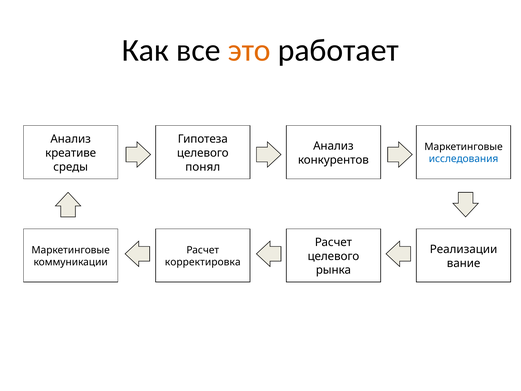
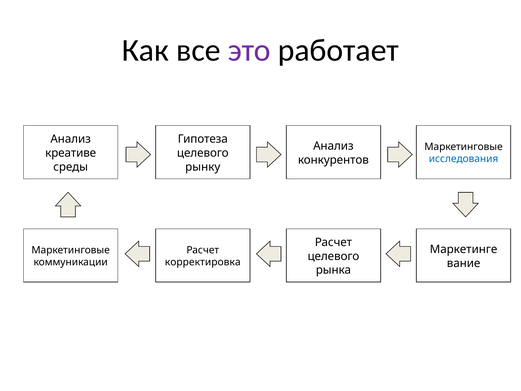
это colour: orange -> purple (249, 50)
понял: понял -> рынку (203, 167)
Реализации: Реализации -> Маркетинге (464, 249)
